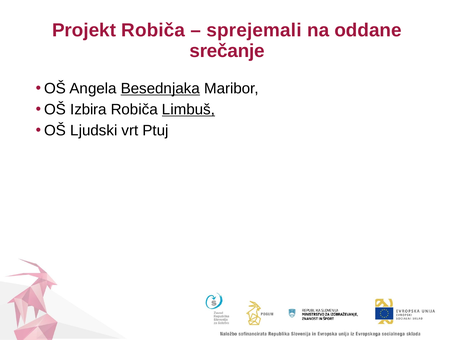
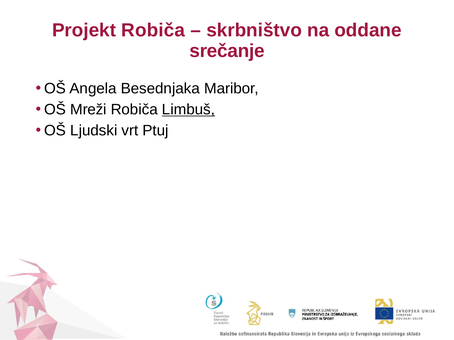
sprejemali: sprejemali -> skrbništvo (254, 30)
Besednjaka underline: present -> none (160, 89)
Izbira: Izbira -> Mreži (88, 110)
